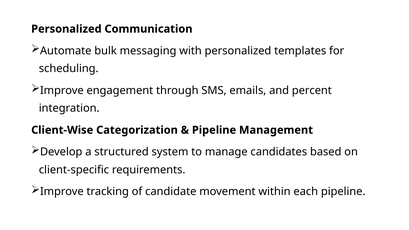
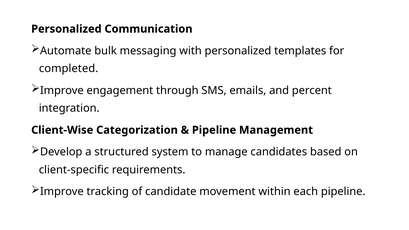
scheduling: scheduling -> completed (69, 69)
